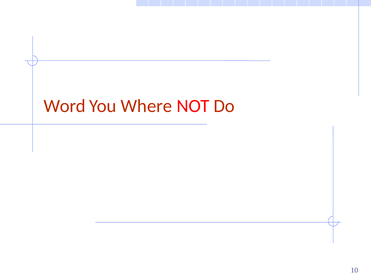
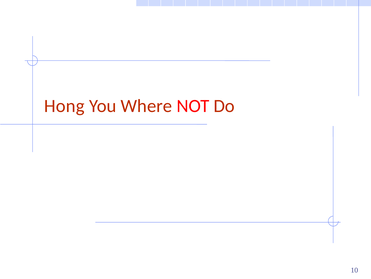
Word: Word -> Hong (64, 106)
